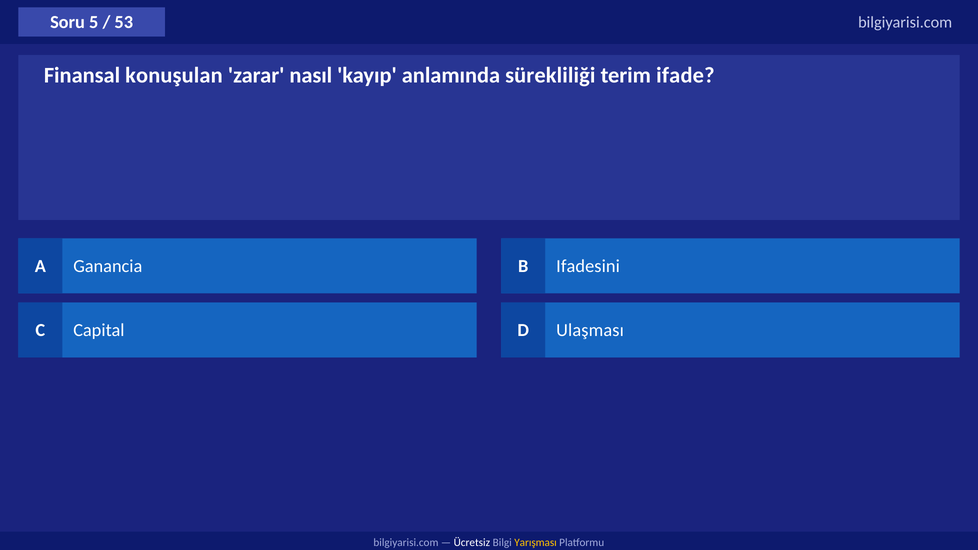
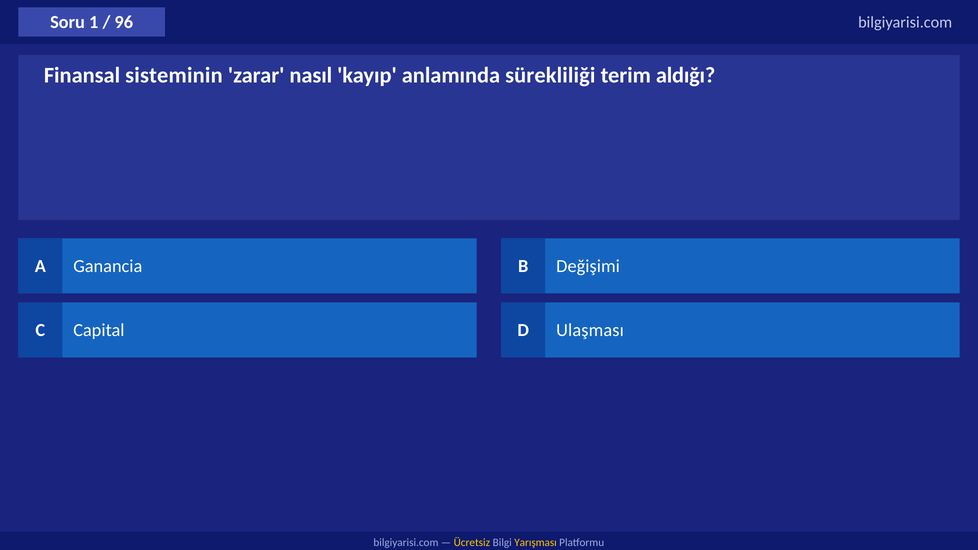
5: 5 -> 1 (94, 22)
53: 53 -> 96 (124, 22)
konuşulan: konuşulan -> sisteminin (174, 75)
ifade: ifade -> aldığı (686, 75)
Ifadesini: Ifadesini -> Değişimi (588, 266)
Ücretsiz colour: white -> yellow (472, 542)
